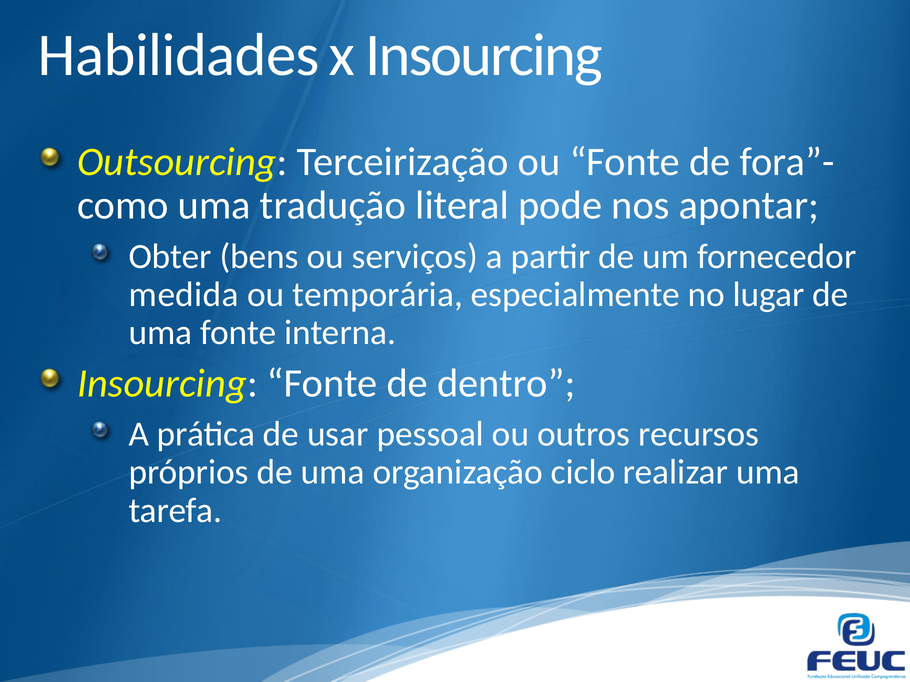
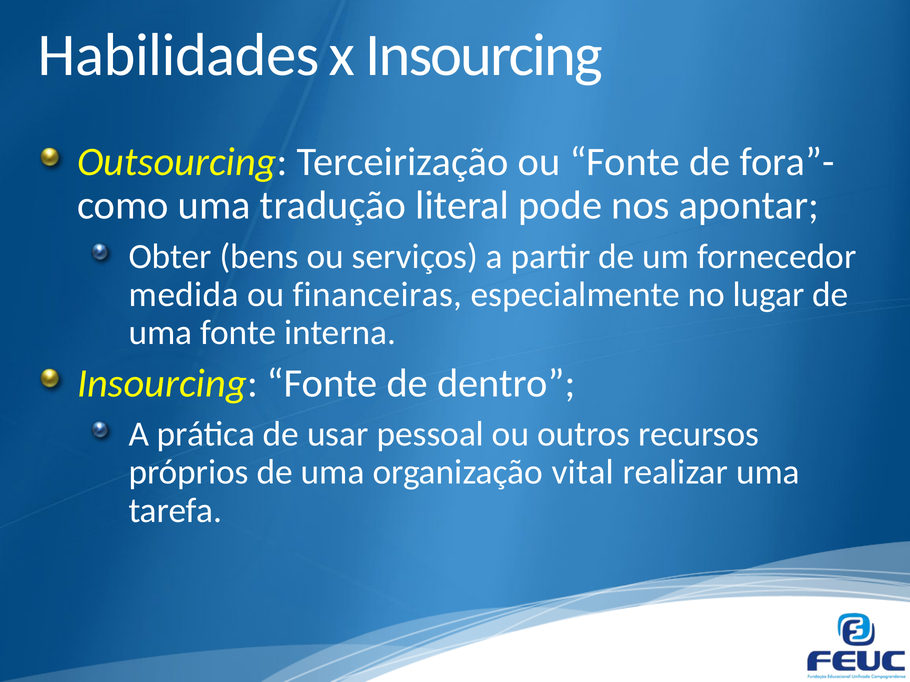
temporária: temporária -> financeiras (377, 295)
ciclo: ciclo -> vital (583, 473)
